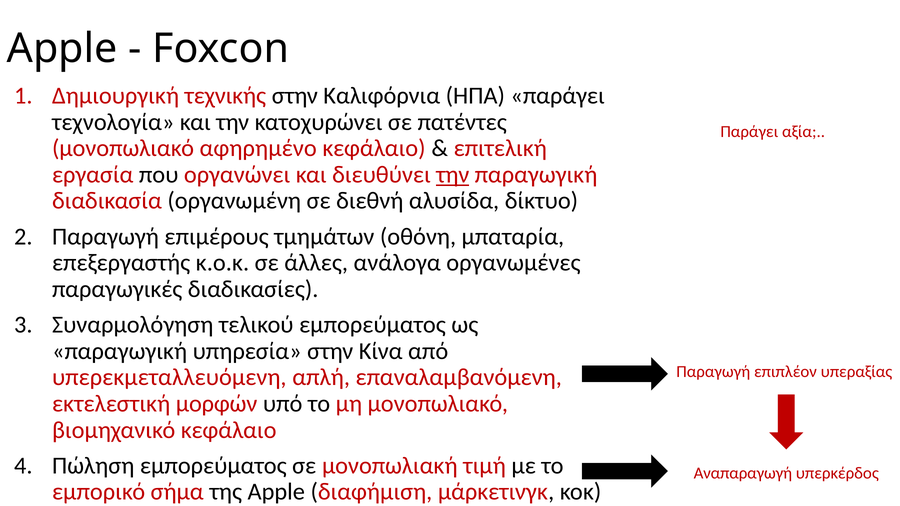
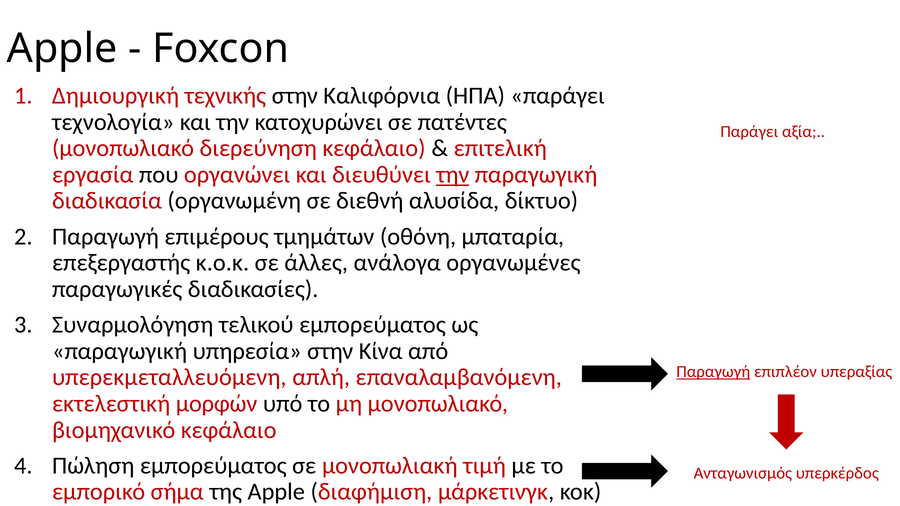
αφηρημένο: αφηρημένο -> διερεύνηση (258, 148)
Παραγωγή underline: none -> present (713, 372)
Αναπαραγωγή: Αναπαραγωγή -> Ανταγωνισμός (743, 473)
